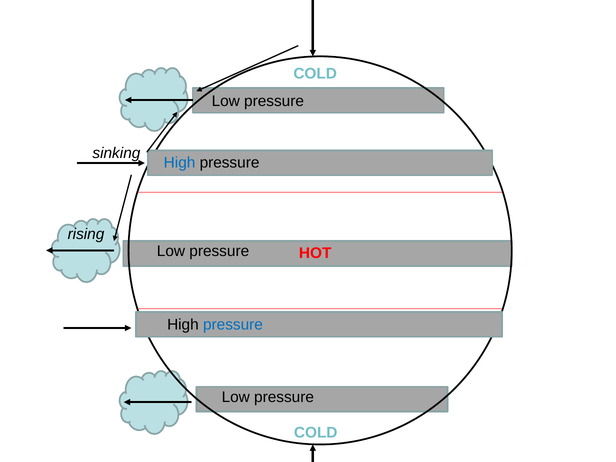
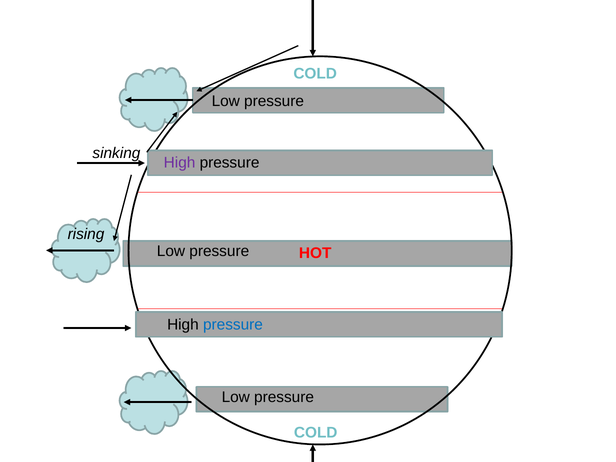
High colour: blue -> purple (180, 163)
